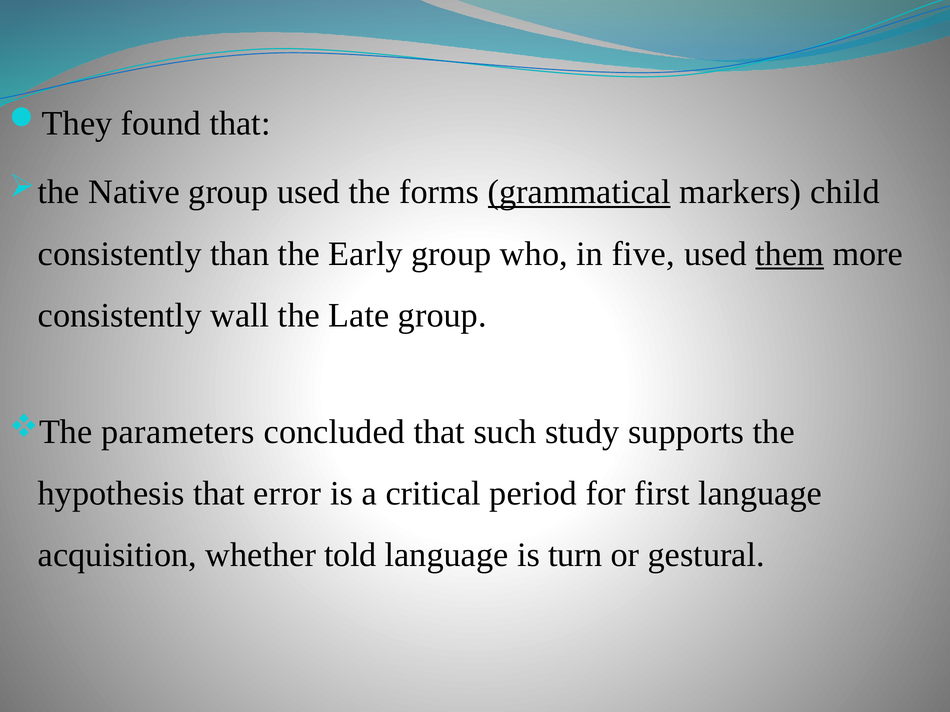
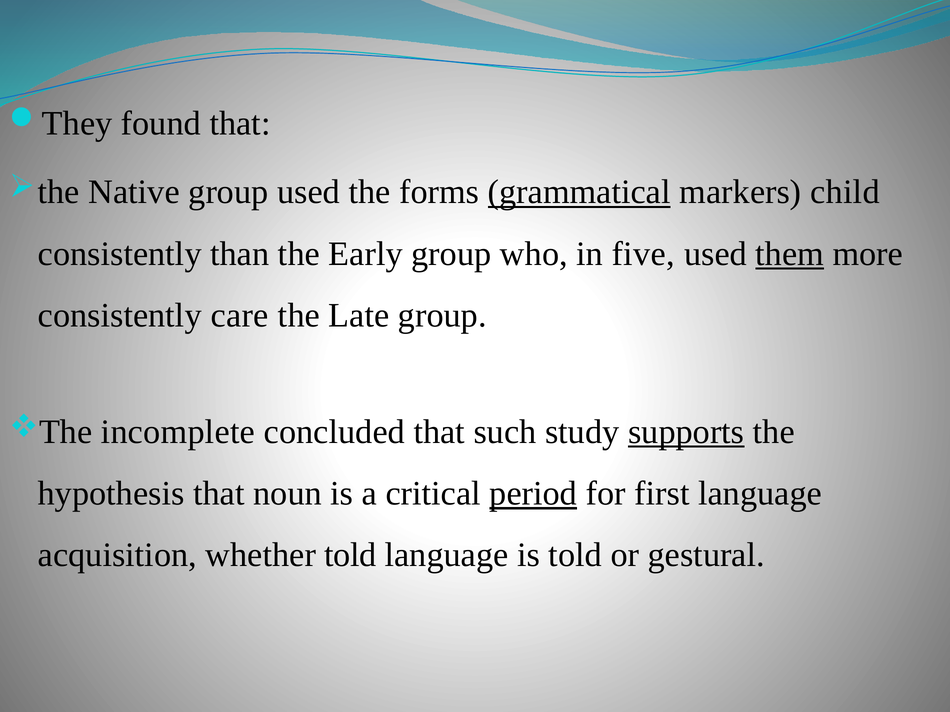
wall: wall -> care (240, 316)
parameters: parameters -> incomplete (178, 432)
supports underline: none -> present (686, 432)
error: error -> noun (288, 494)
period underline: none -> present (533, 494)
is turn: turn -> told (575, 556)
